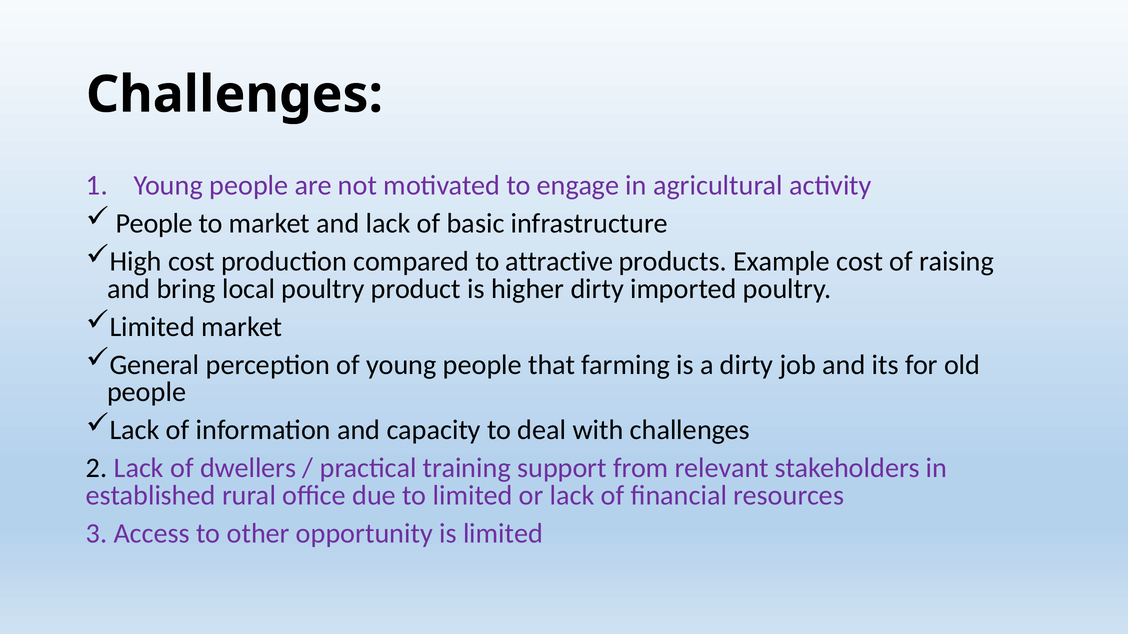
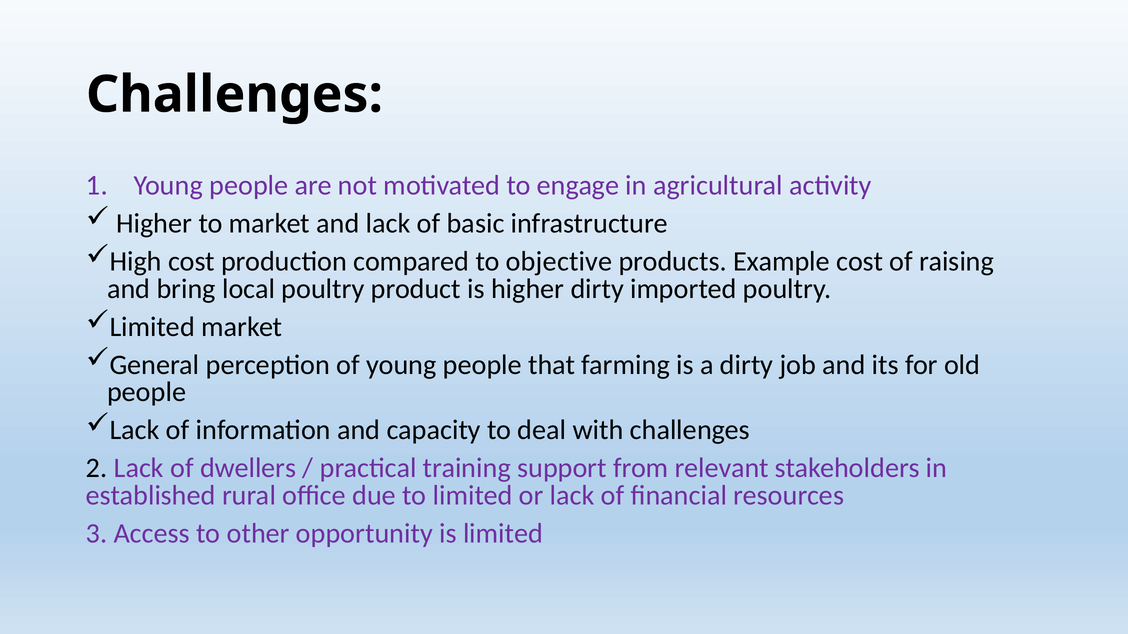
People: People -> Higher (154, 224)
attractive: attractive -> objective (559, 262)
